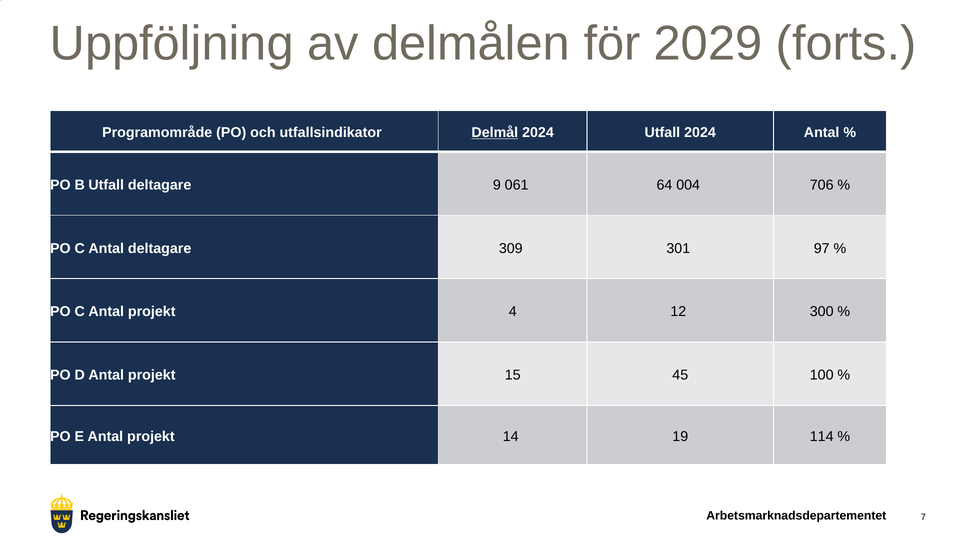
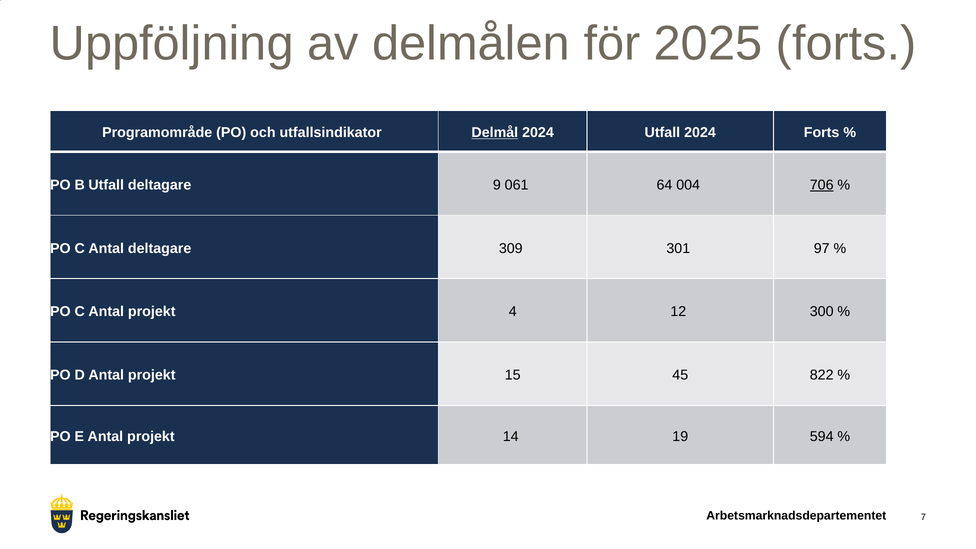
2029: 2029 -> 2025 (708, 44)
2024 Antal: Antal -> Forts (822, 133)
706 underline: none -> present (822, 185)
100: 100 -> 822 (822, 375)
114: 114 -> 594 (822, 436)
